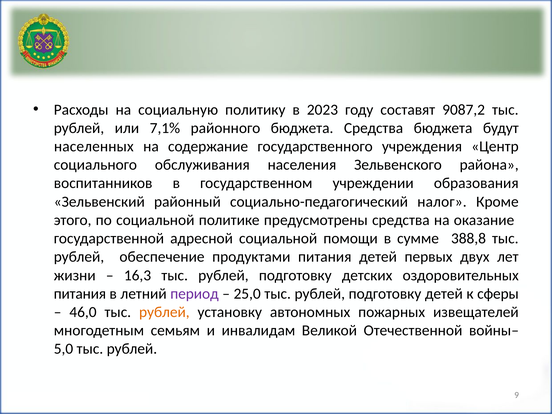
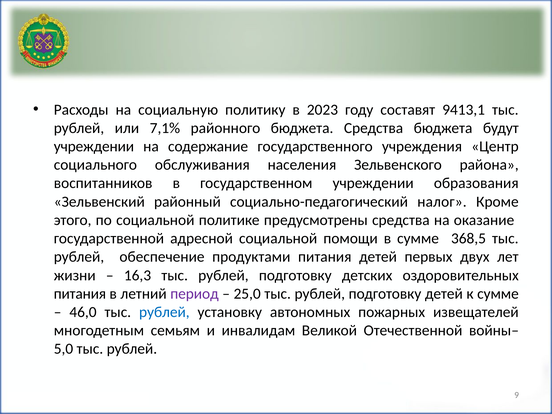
9087,2: 9087,2 -> 9413,1 (464, 110)
населенных: населенных -> учреждении (94, 146)
388,8: 388,8 -> 368,5 (468, 238)
к сферы: сферы -> сумме (498, 294)
рублей colour: orange -> blue (164, 312)
